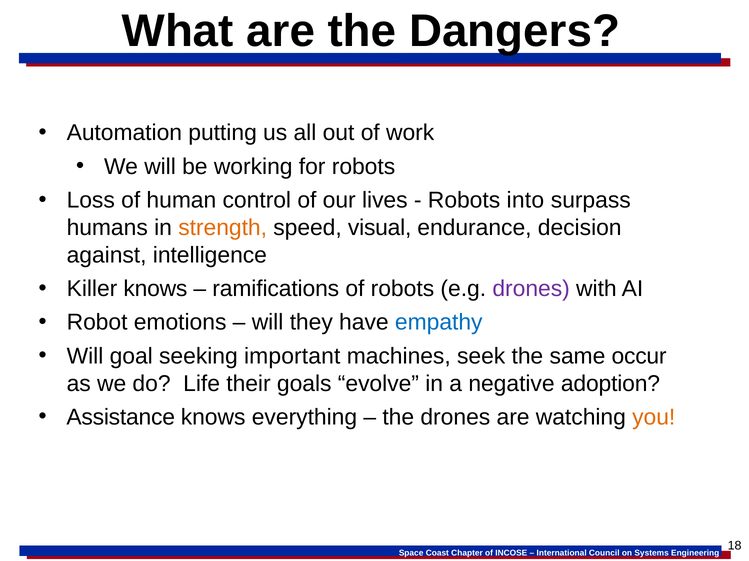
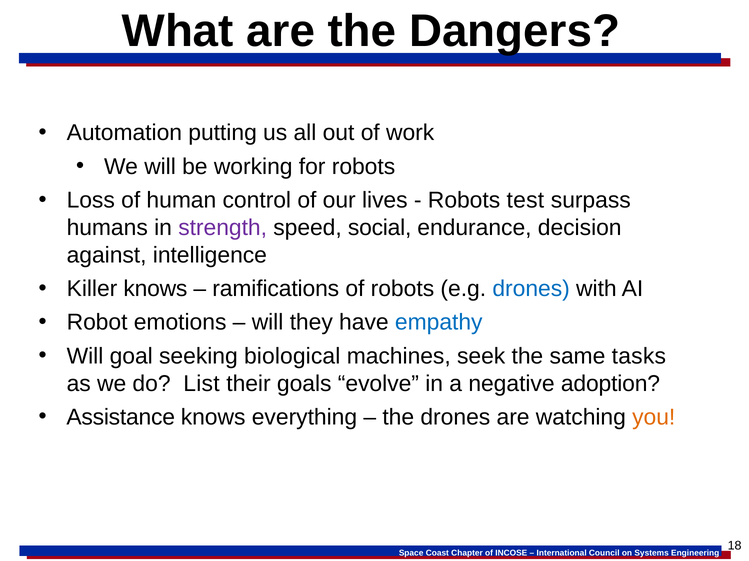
into: into -> test (525, 201)
strength colour: orange -> purple (223, 228)
visual: visual -> social (380, 228)
drones colour: purple -> blue (531, 289)
important: important -> biological (292, 357)
occur: occur -> tasks (639, 357)
Life: Life -> List (201, 384)
